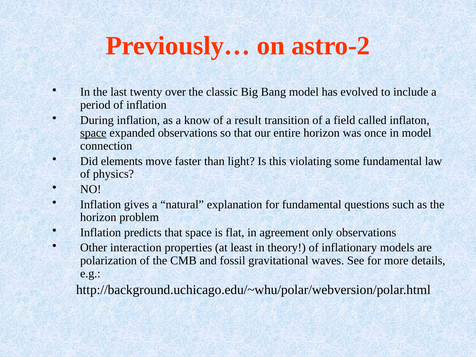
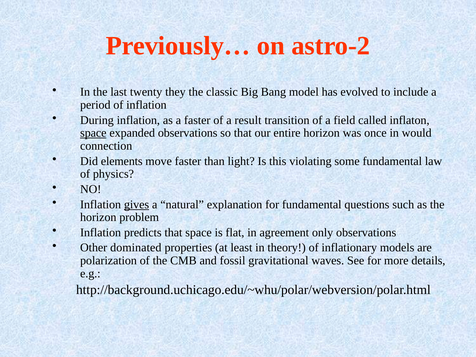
over: over -> they (175, 92)
a know: know -> faster (197, 120)
in model: model -> would (417, 133)
gives underline: none -> present (137, 204)
interaction: interaction -> dominated (136, 248)
